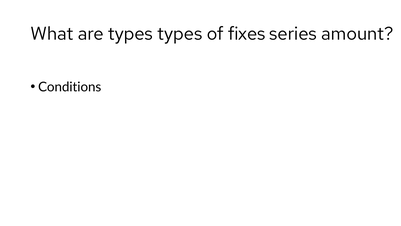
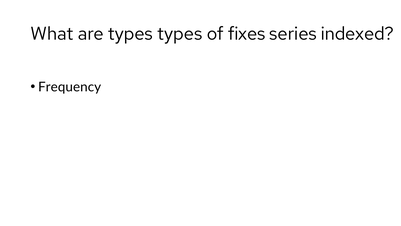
amount: amount -> indexed (357, 34)
Conditions: Conditions -> Frequency (70, 87)
